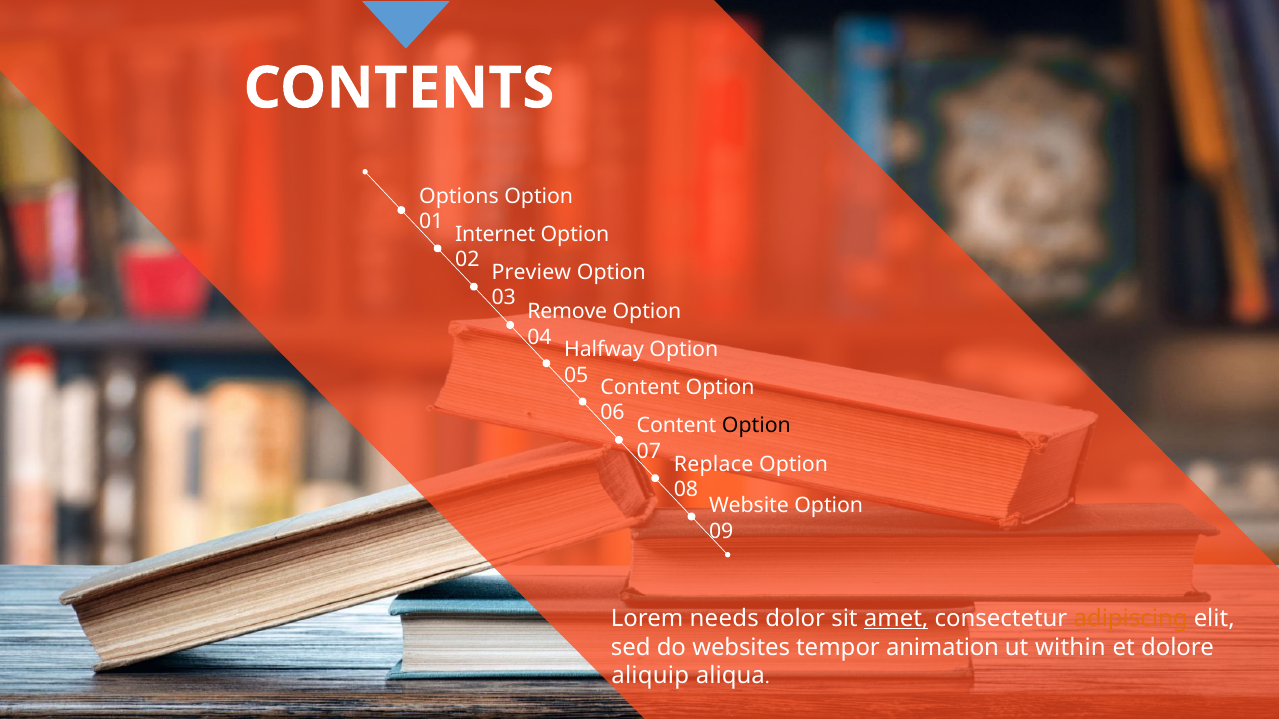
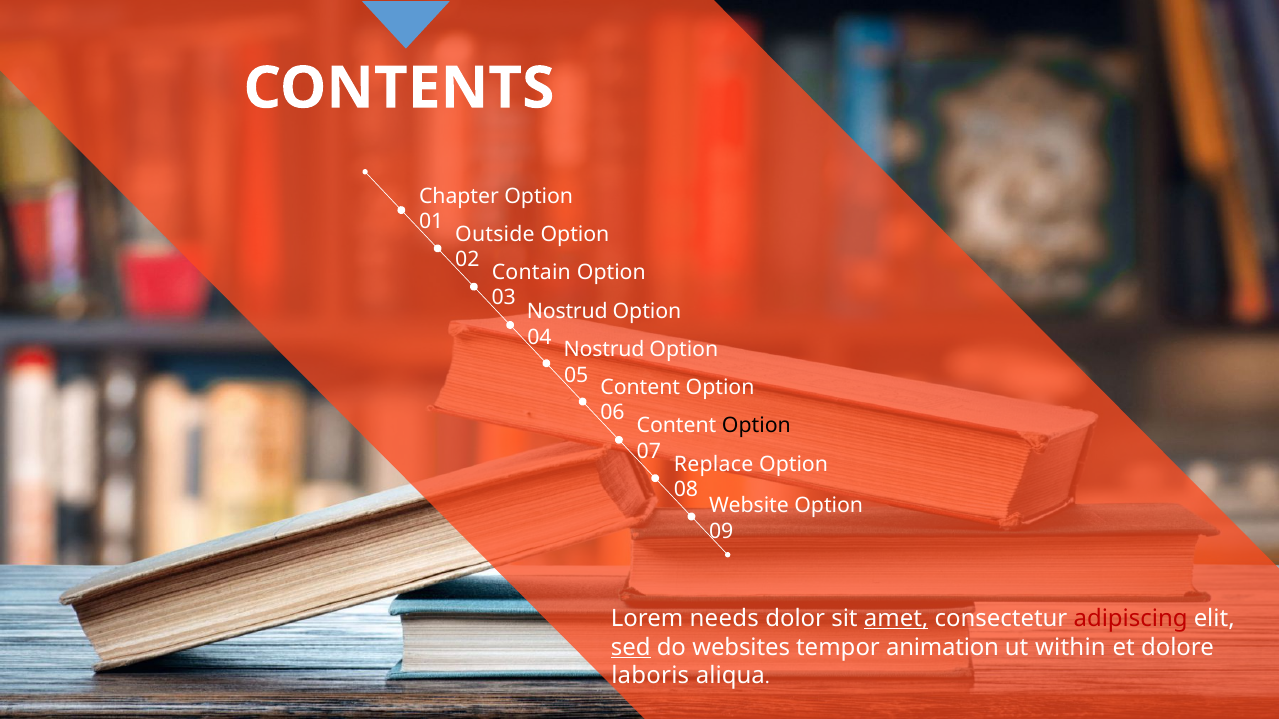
Options: Options -> Chapter (459, 196)
Internet: Internet -> Outside (495, 234)
Preview: Preview -> Contain (531, 272)
Remove: Remove -> Nostrud (567, 312)
Halfway: Halfway -> Nostrud (604, 350)
adipiscing colour: orange -> red (1131, 619)
sed underline: none -> present (631, 648)
aliquip: aliquip -> laboris (650, 676)
